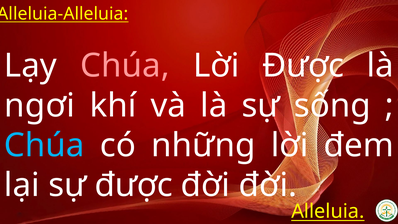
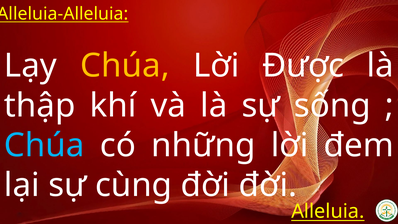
Chúa colour: pink -> yellow (125, 66)
ngơi: ngơi -> thập (40, 106)
sự được: được -> cùng (134, 185)
